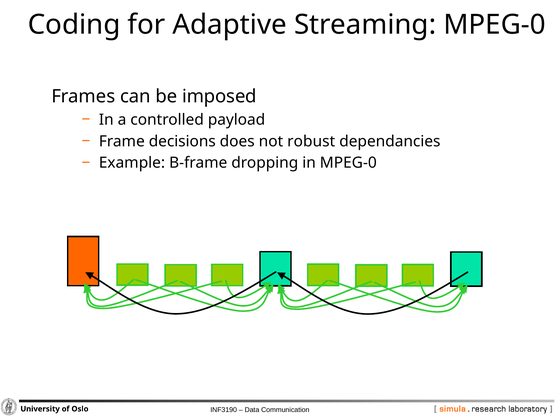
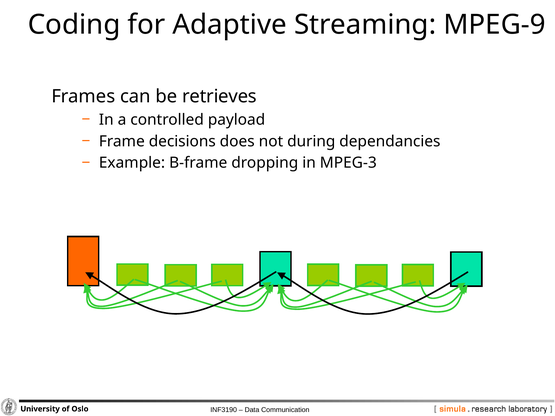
Streaming MPEG-0: MPEG-0 -> MPEG-9 (495, 25)
imposed: imposed -> retrieves (219, 97)
robust: robust -> during (311, 141)
in MPEG-0: MPEG-0 -> MPEG-3 (348, 163)
